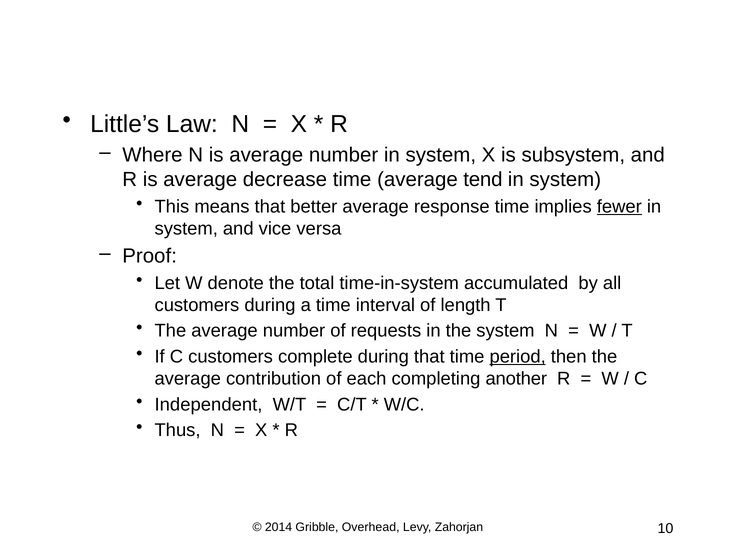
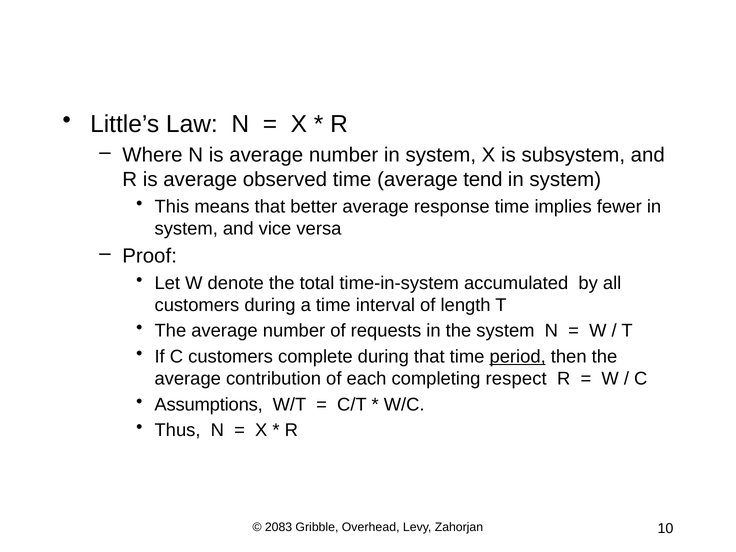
decrease: decrease -> observed (285, 180)
fewer underline: present -> none (619, 207)
another: another -> respect (516, 379)
Independent: Independent -> Assumptions (209, 404)
2014: 2014 -> 2083 (279, 527)
